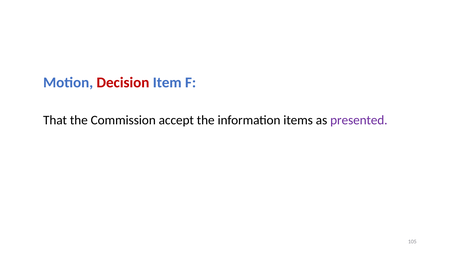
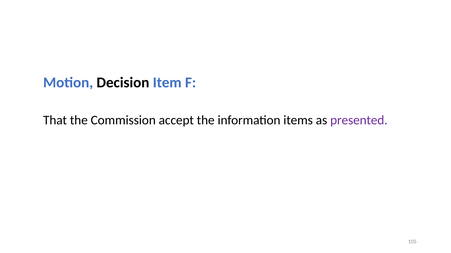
Decision colour: red -> black (123, 83)
